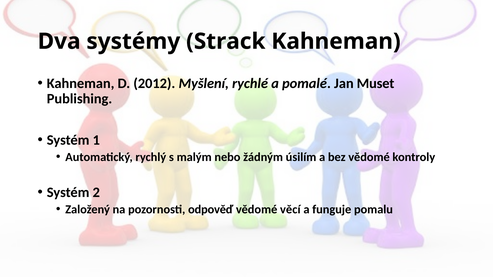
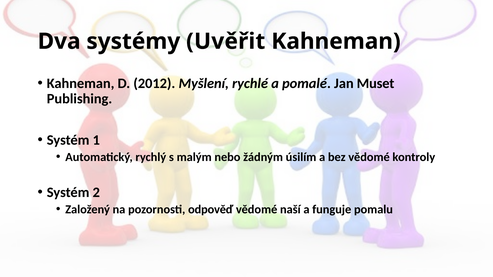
Strack: Strack -> Uvěřit (226, 41)
věcí: věcí -> naší (290, 210)
